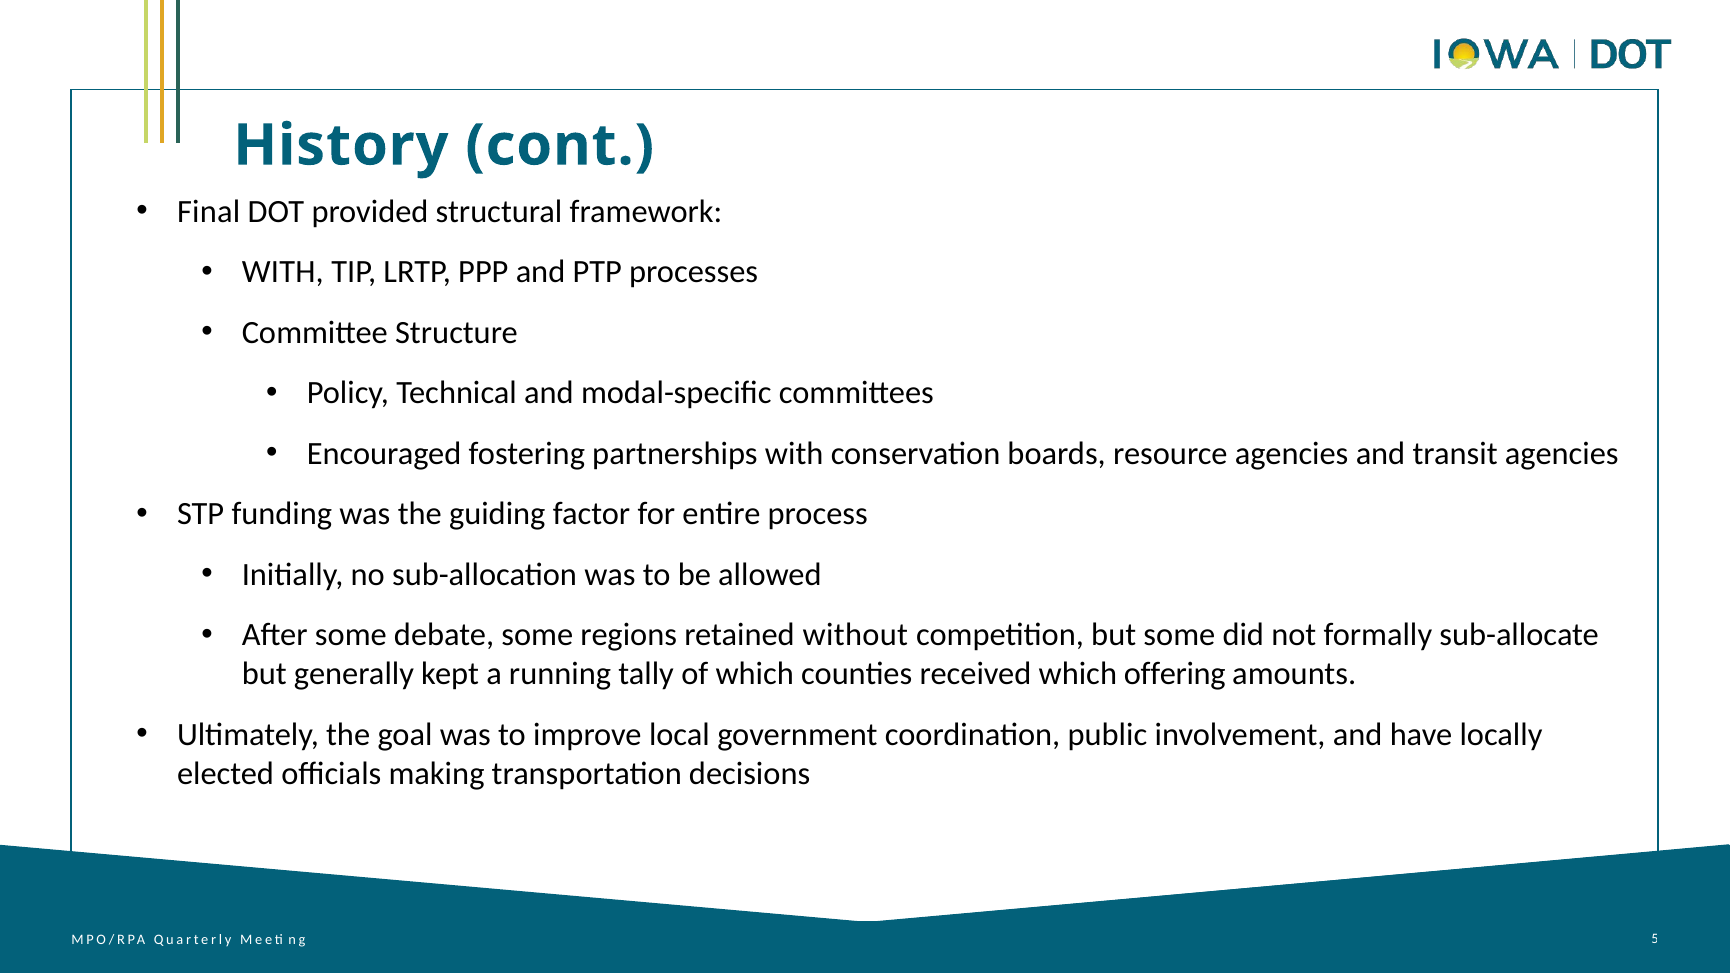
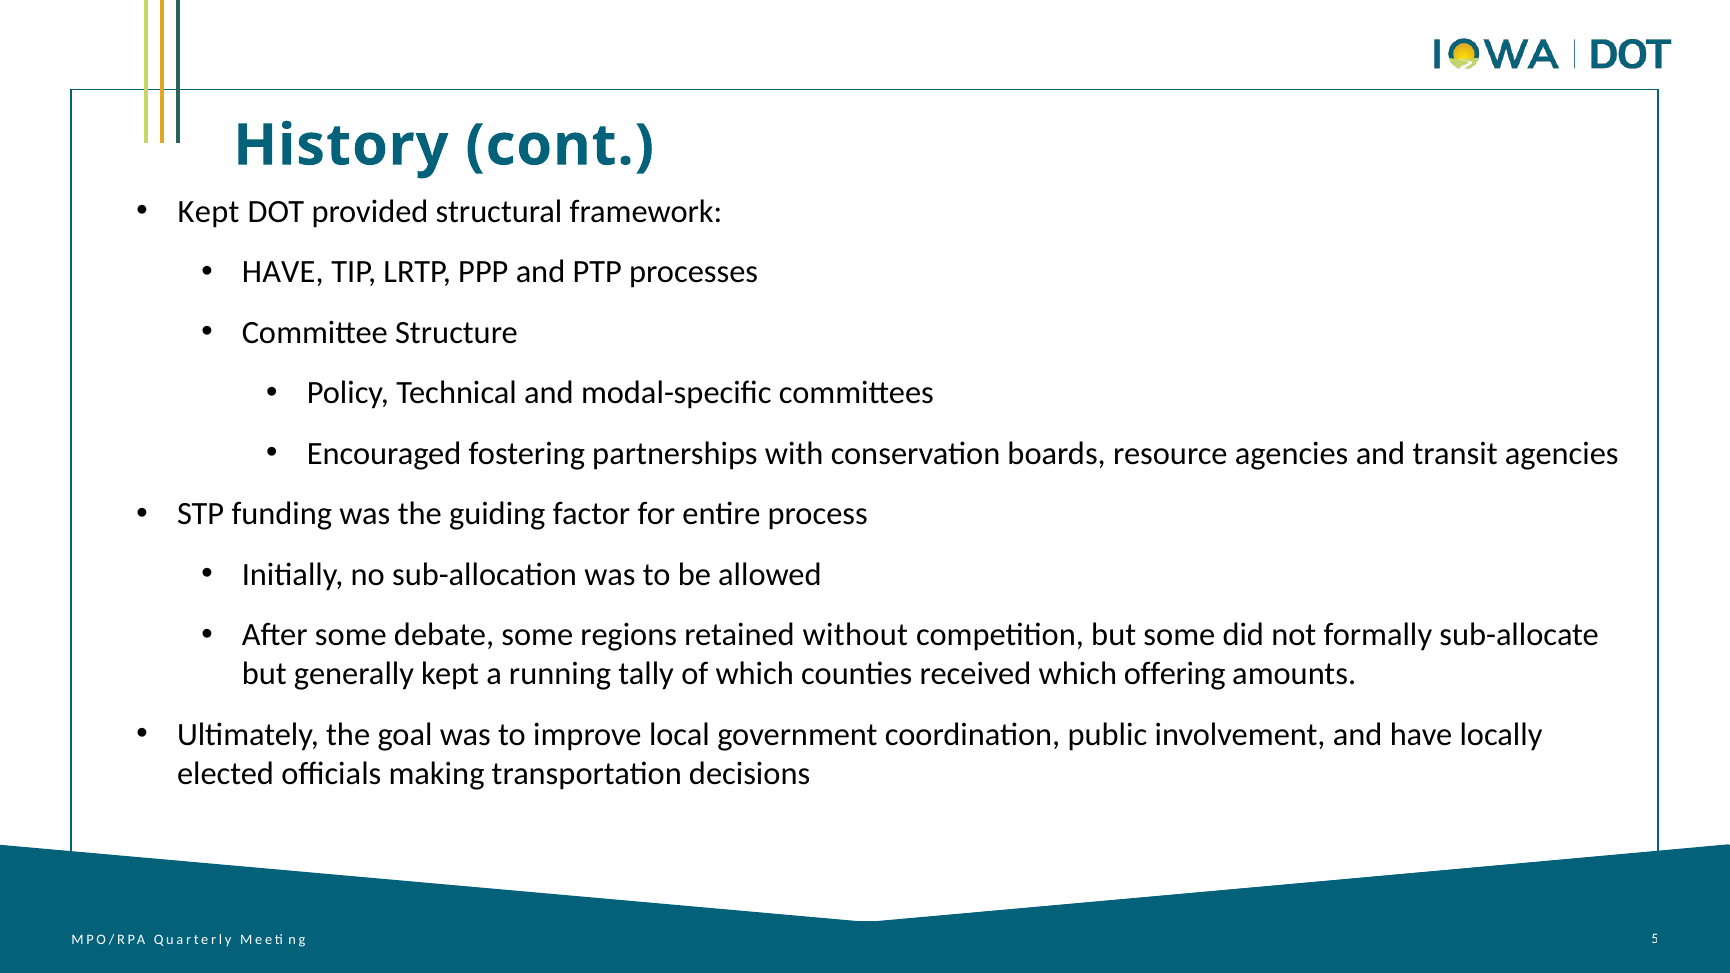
Final: Final -> Kept (209, 212)
WITH: WITH -> HAVE (283, 272)
